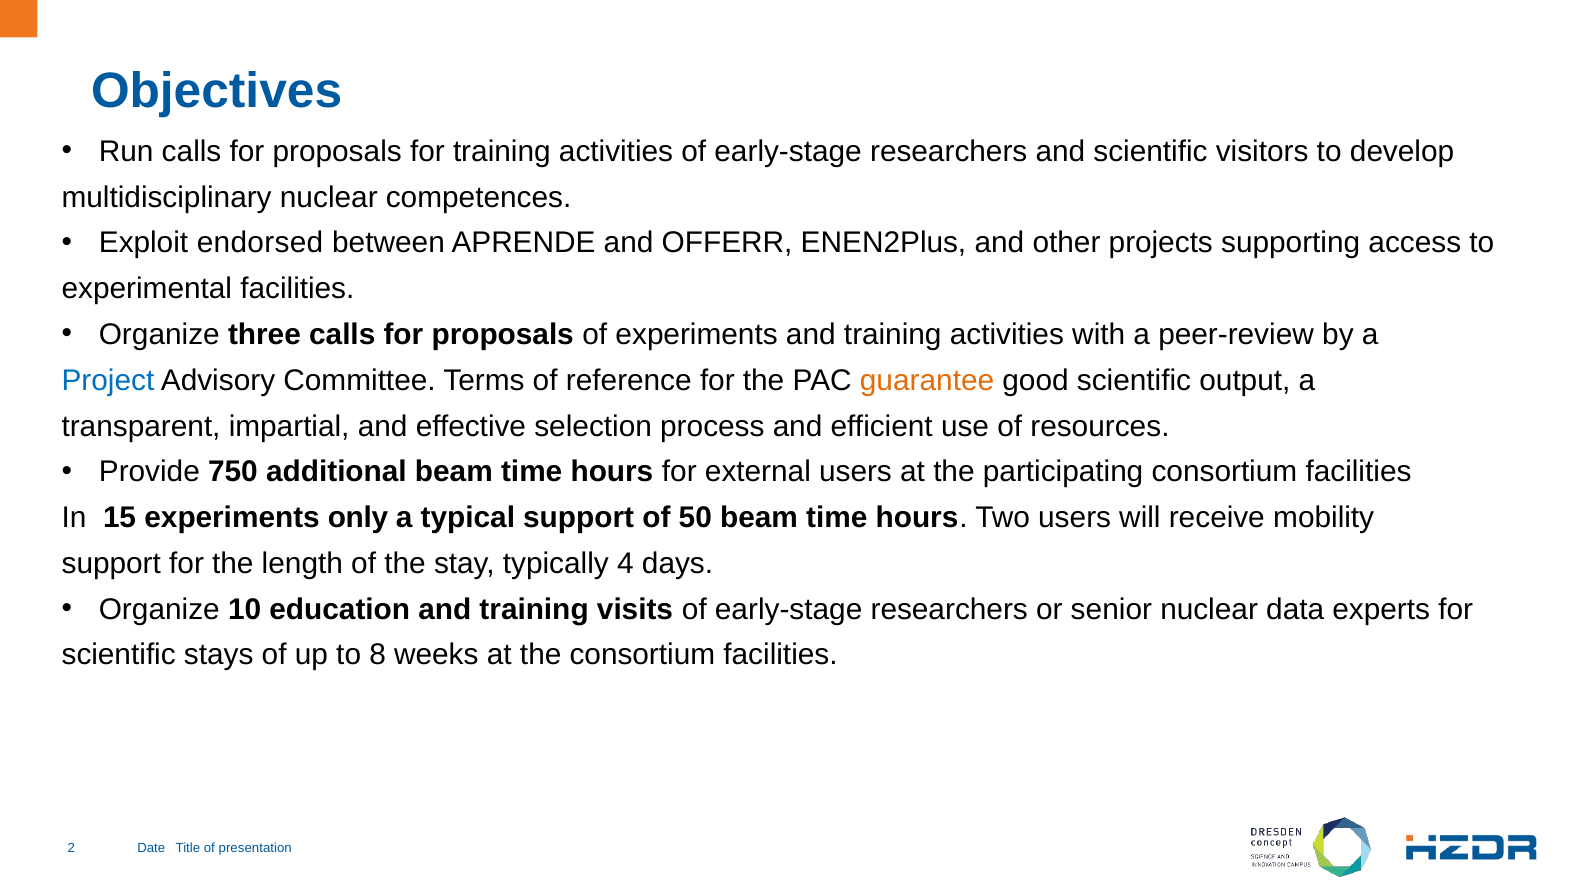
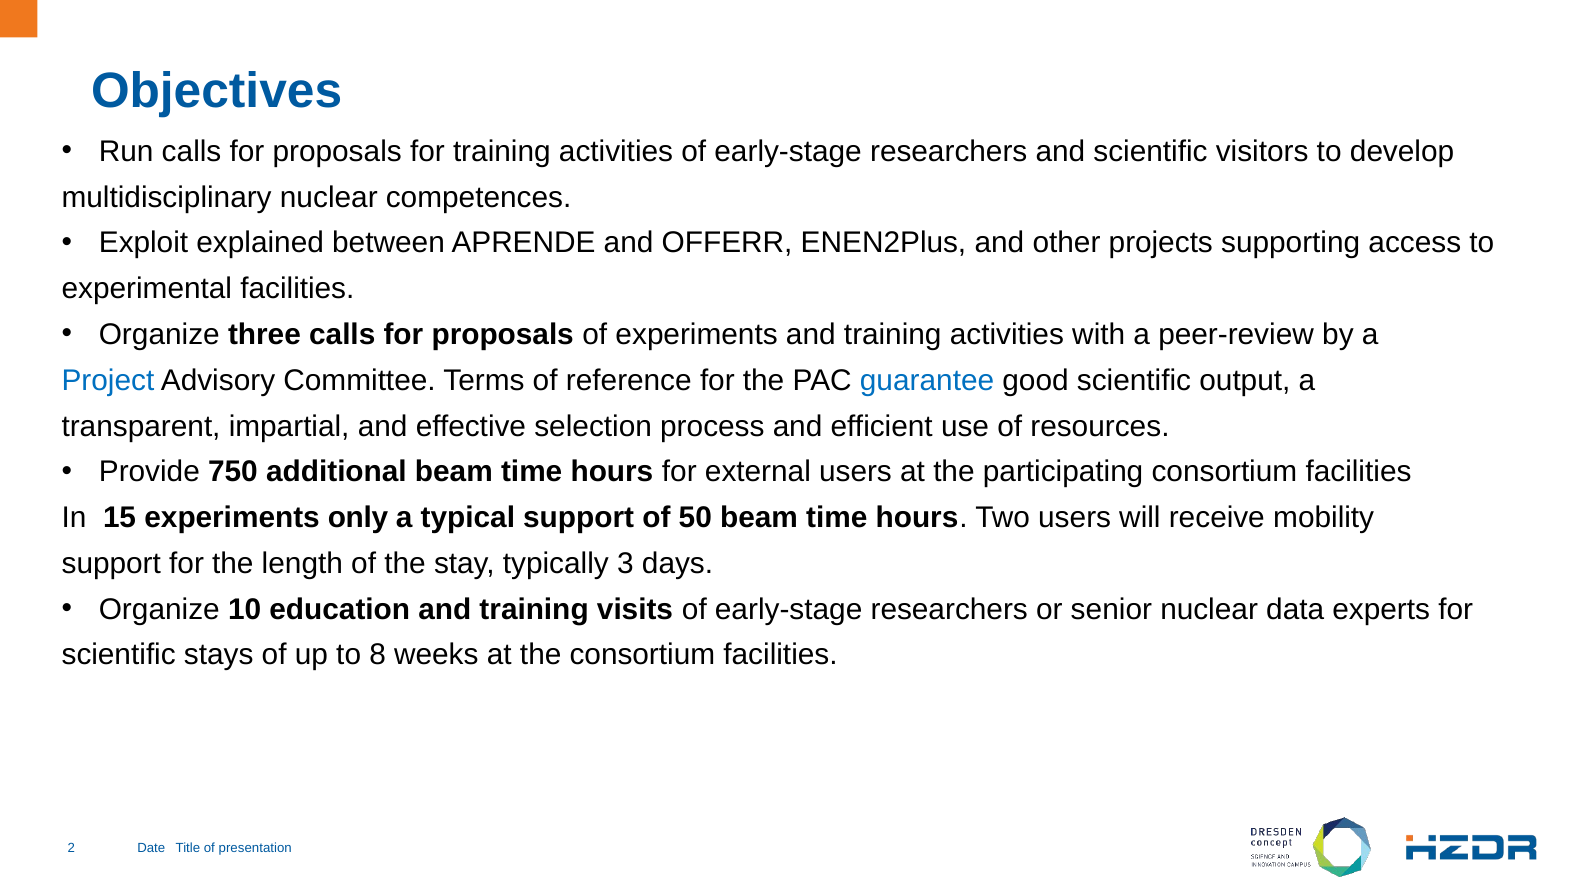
endorsed: endorsed -> explained (260, 243)
guarantee colour: orange -> blue (927, 380)
4: 4 -> 3 (625, 563)
